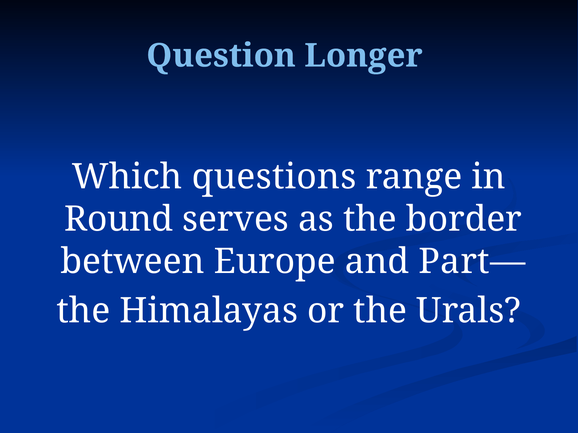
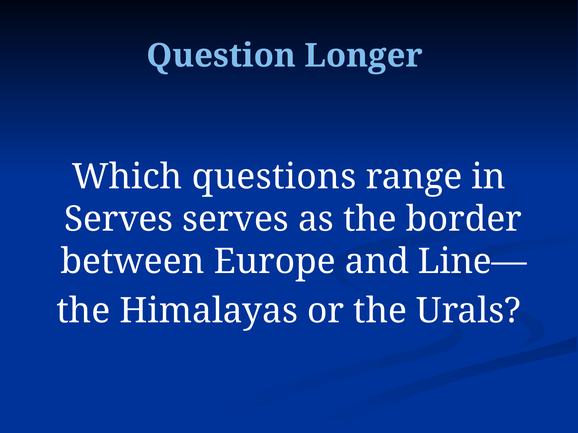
Round: Round -> Serves (119, 219)
Part—: Part— -> Line— (472, 262)
